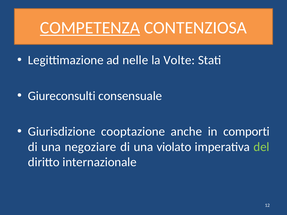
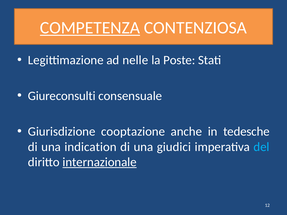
Volte: Volte -> Poste (179, 60)
comporti: comporti -> tedesche (246, 132)
negoziare: negoziare -> indication (91, 147)
violato: violato -> giudici (174, 147)
del colour: light green -> light blue (262, 147)
internazionale underline: none -> present (100, 162)
